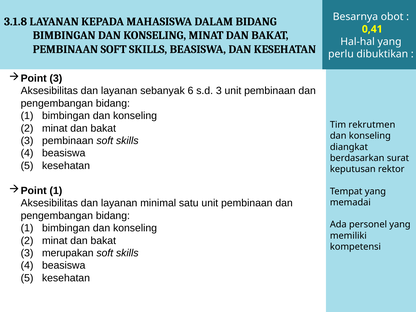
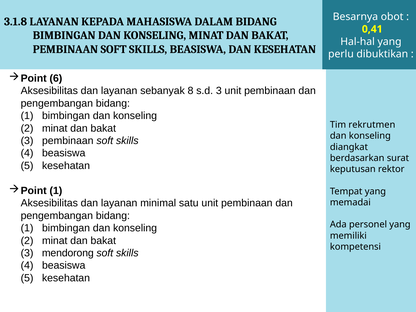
3: 3 -> 6 (56, 78)
6: 6 -> 8 (191, 91)
merupakan: merupakan -> mendorong (68, 253)
